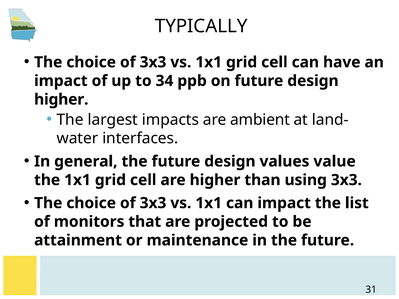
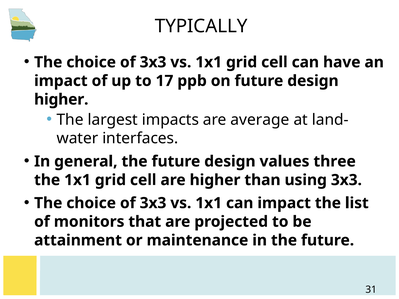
34: 34 -> 17 (164, 81)
ambient: ambient -> average (260, 120)
value: value -> three (335, 162)
